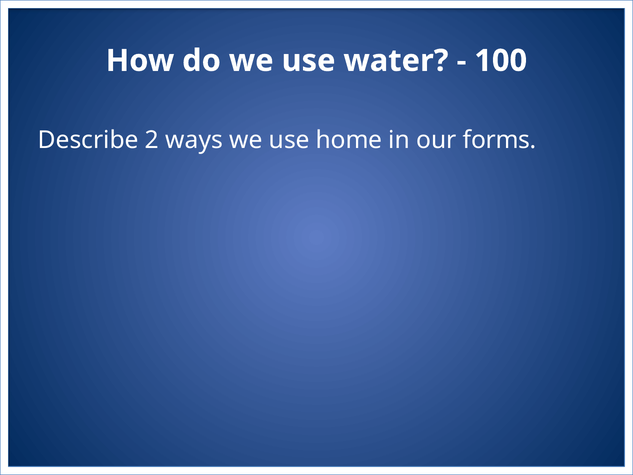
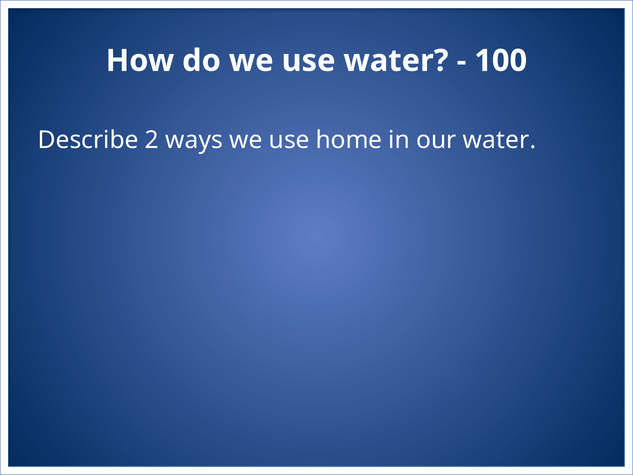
our forms: forms -> water (500, 140)
